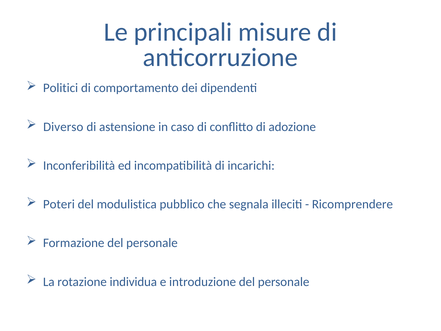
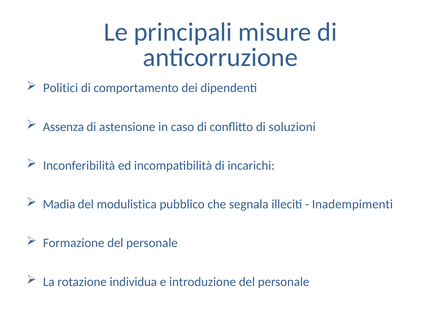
Diverso: Diverso -> Assenza (63, 127)
adozione: adozione -> soluzioni (292, 127)
Poteri: Poteri -> Madia (59, 204)
Ricomprendere: Ricomprendere -> Inadempimenti (352, 204)
